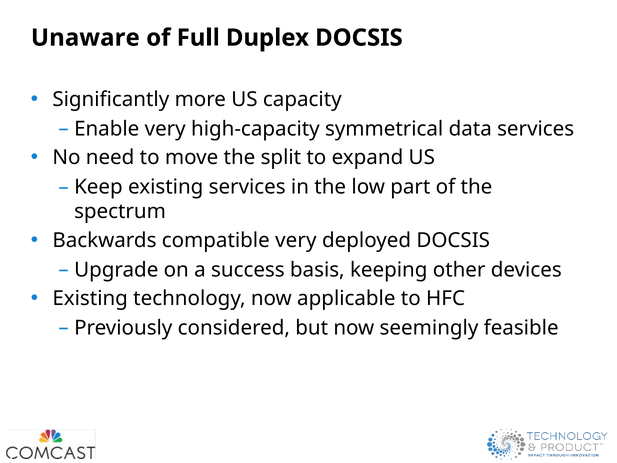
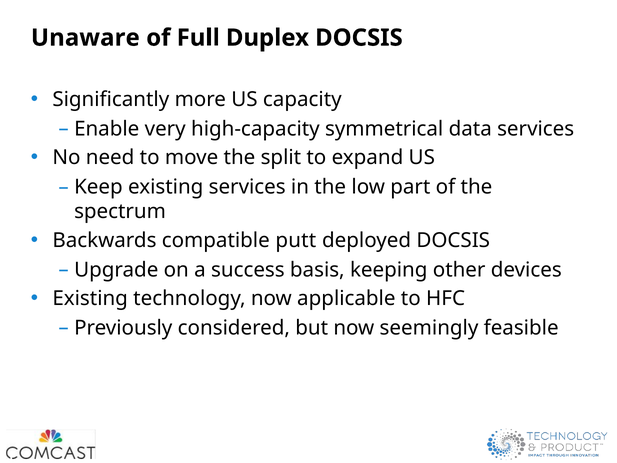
compatible very: very -> putt (296, 240)
